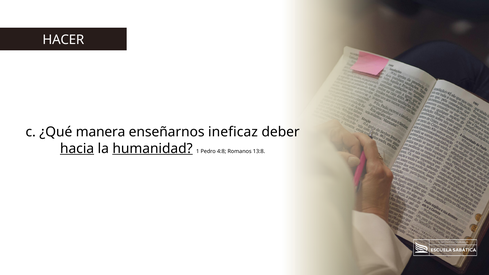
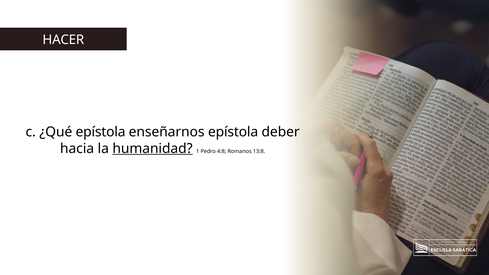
¿Qué manera: manera -> epístola (101, 132)
enseñarnos ineficaz: ineficaz -> epístola (233, 132)
hacia underline: present -> none (77, 149)
